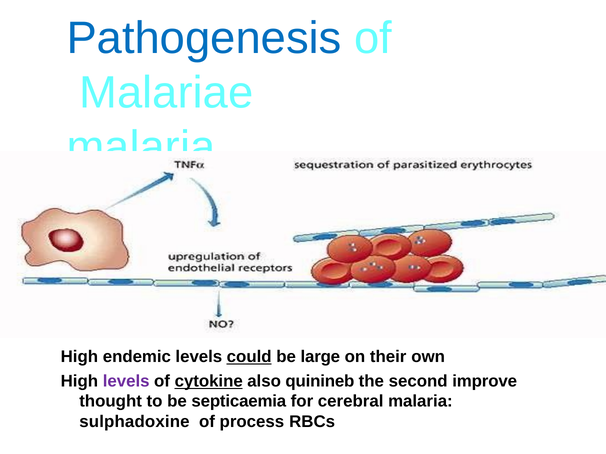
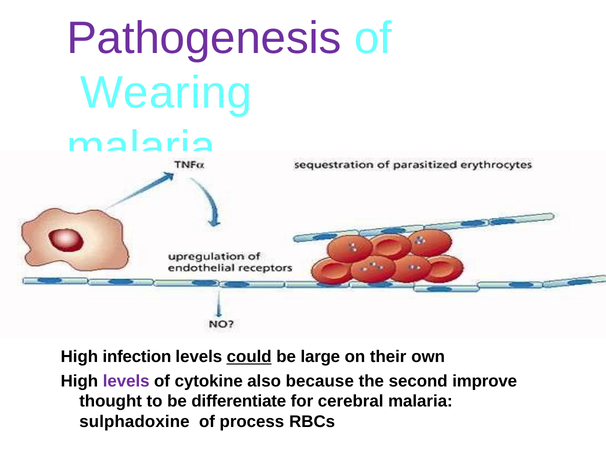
Pathogenesis colour: blue -> purple (204, 38)
Malariae: Malariae -> Wearing (166, 93)
endemic: endemic -> infection (137, 357)
cytokine underline: present -> none (209, 382)
quinineb: quinineb -> because (320, 382)
septicaemia: septicaemia -> differentiate (239, 402)
